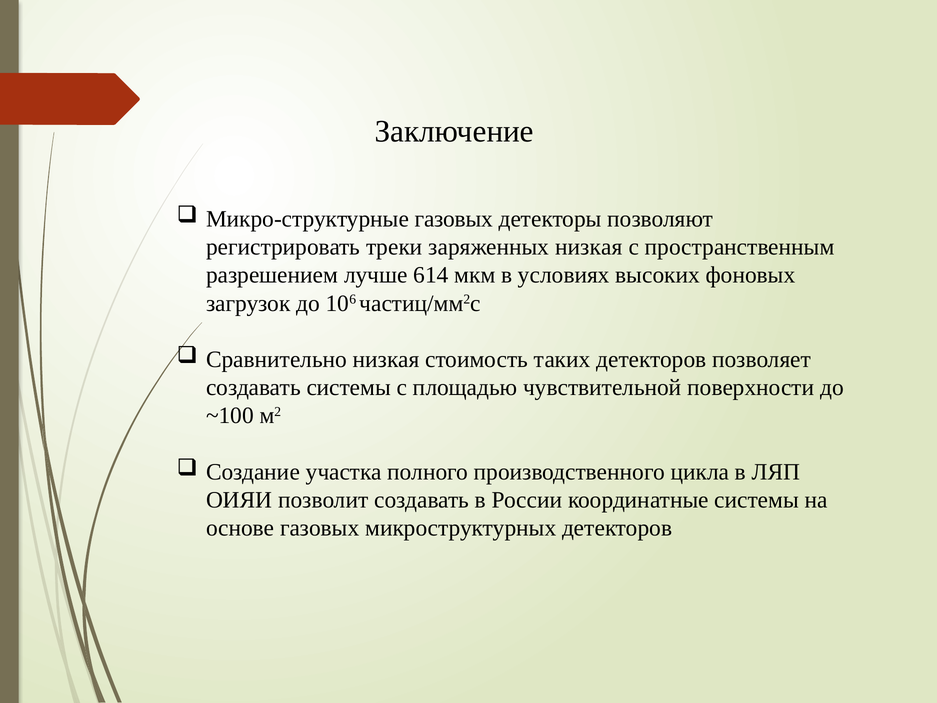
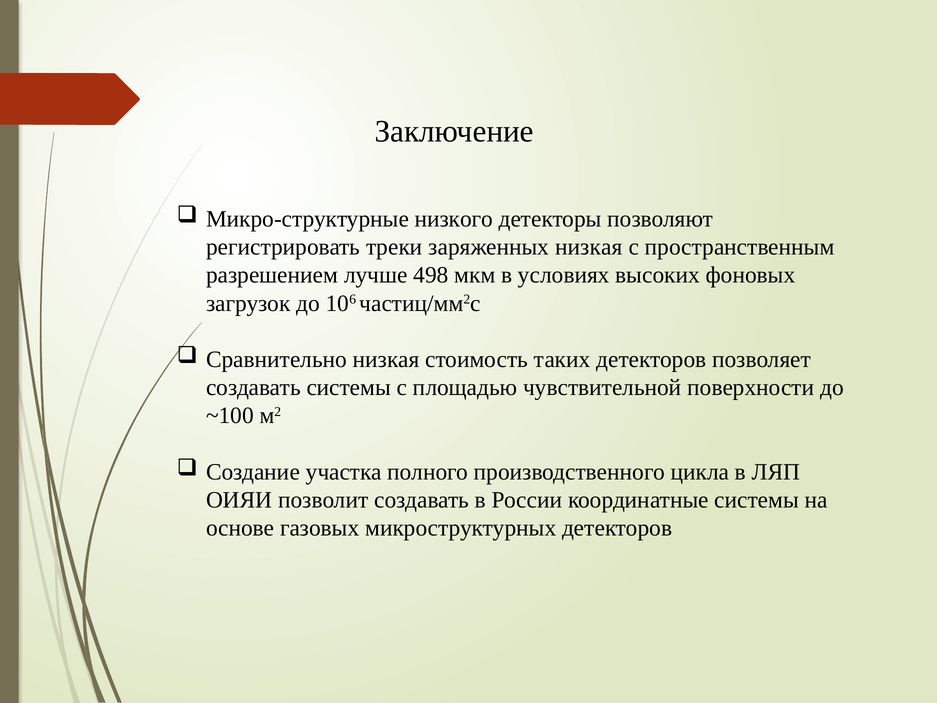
Микро-структурные газовых: газовых -> низкого (454, 219)
614: 614 -> 498 (431, 275)
